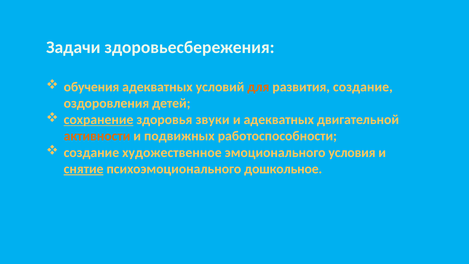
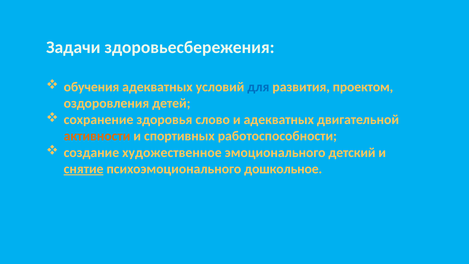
для colour: orange -> blue (258, 87)
развития создание: создание -> проектом (363, 87)
сохранение underline: present -> none (99, 120)
звуки: звуки -> слово (213, 120)
подвижных: подвижных -> спортивных (179, 136)
условия: условия -> детский (352, 152)
